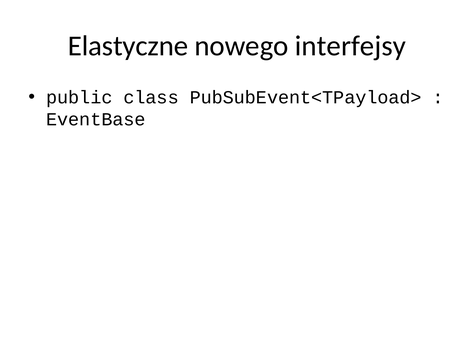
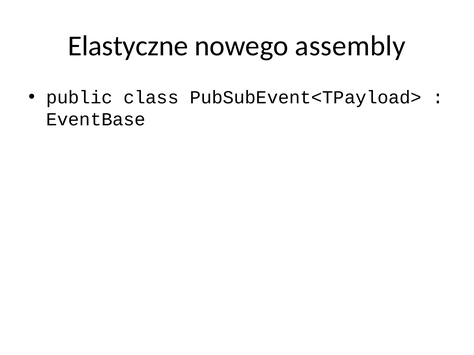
interfejsy: interfejsy -> assembly (350, 46)
